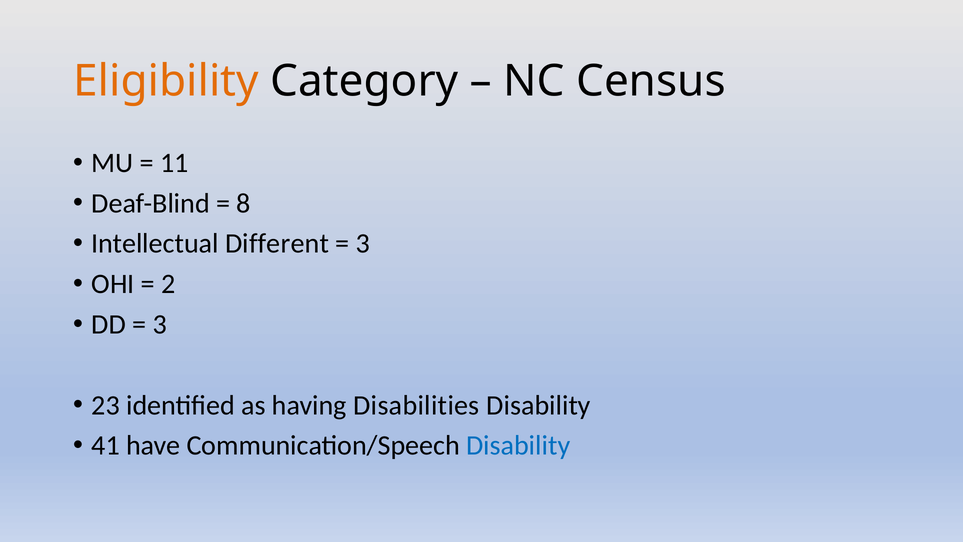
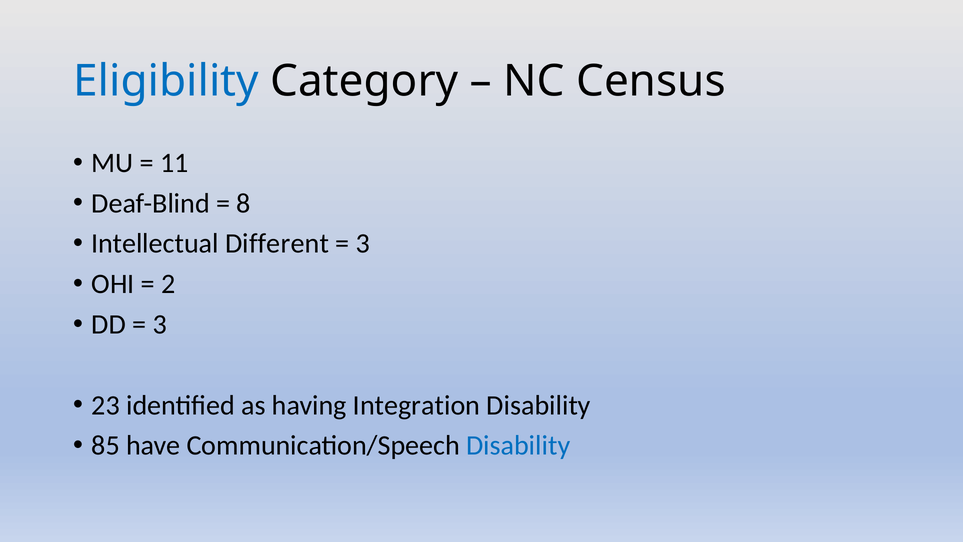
Eligibility colour: orange -> blue (166, 81)
Disabilities: Disabilities -> Integration (417, 405)
41: 41 -> 85 (106, 445)
